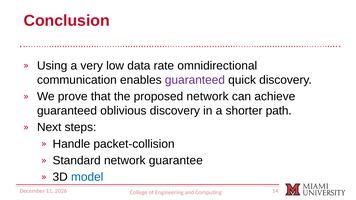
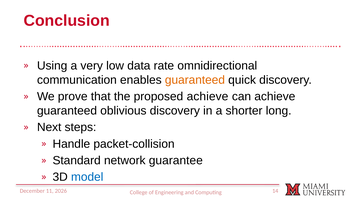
guaranteed colour: purple -> orange (195, 80)
proposed network: network -> achieve (208, 97)
path: path -> long (279, 111)
